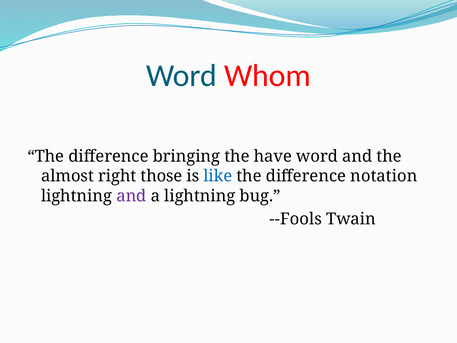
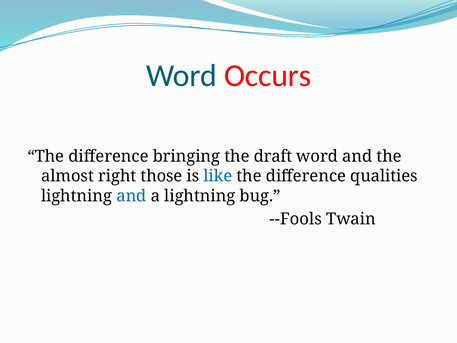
Whom: Whom -> Occurs (268, 75)
have: have -> draft (273, 156)
notation: notation -> qualities (384, 176)
and colour: purple -> blue (131, 196)
